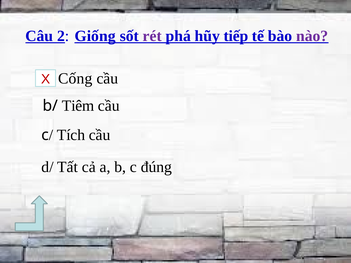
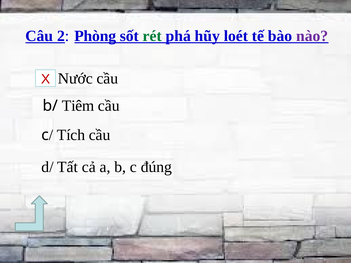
Giống: Giống -> Phòng (95, 36)
rét colour: purple -> green (152, 36)
tiếp: tiếp -> loét (236, 36)
Cống: Cống -> Nước (75, 79)
